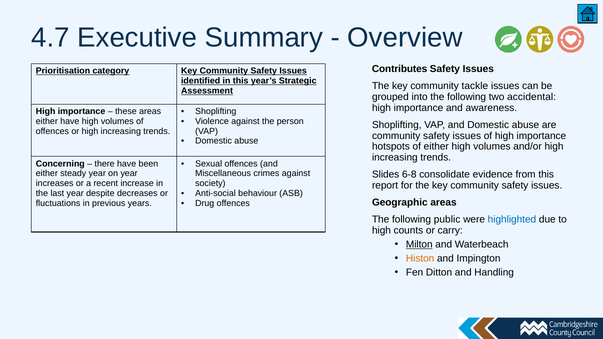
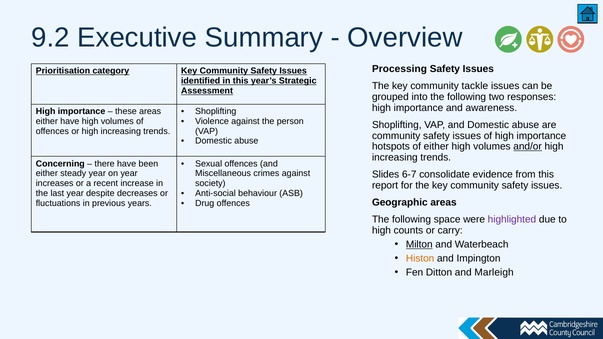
4.7: 4.7 -> 9.2 (51, 38)
Contributes: Contributes -> Processing (399, 69)
accidental: accidental -> responses (532, 97)
and/or underline: none -> present (528, 147)
6-8: 6-8 -> 6-7 (409, 175)
public: public -> space (447, 220)
highlighted colour: blue -> purple (512, 220)
Handling: Handling -> Marleigh (494, 273)
